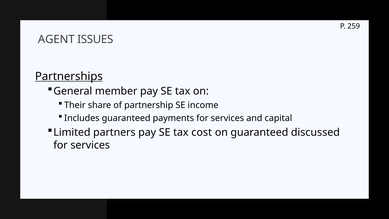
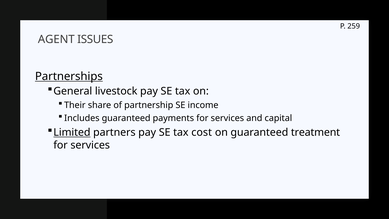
member: member -> livestock (116, 91)
Limited underline: none -> present (72, 132)
discussed: discussed -> treatment (315, 132)
